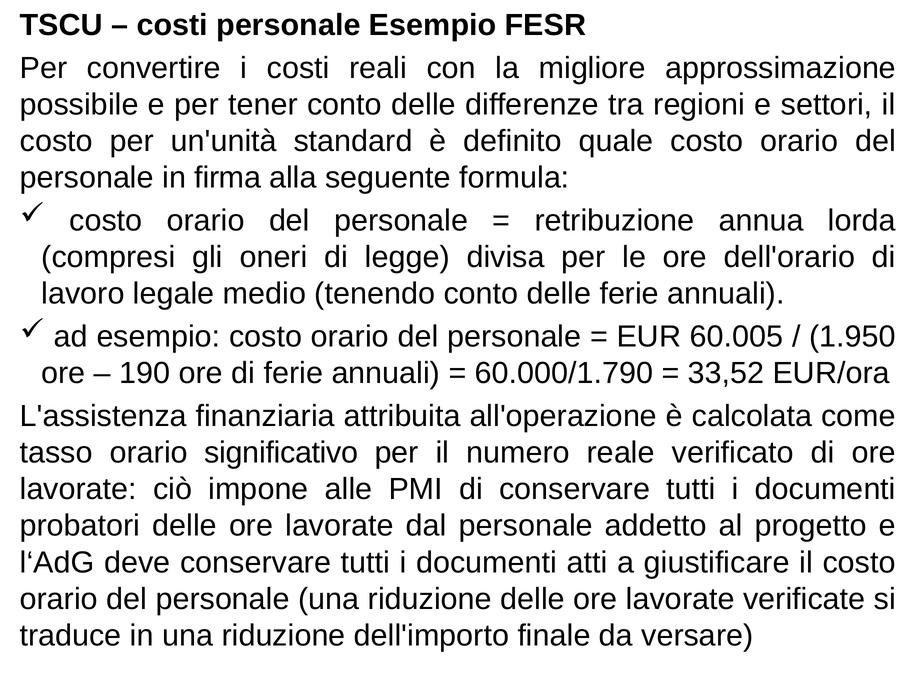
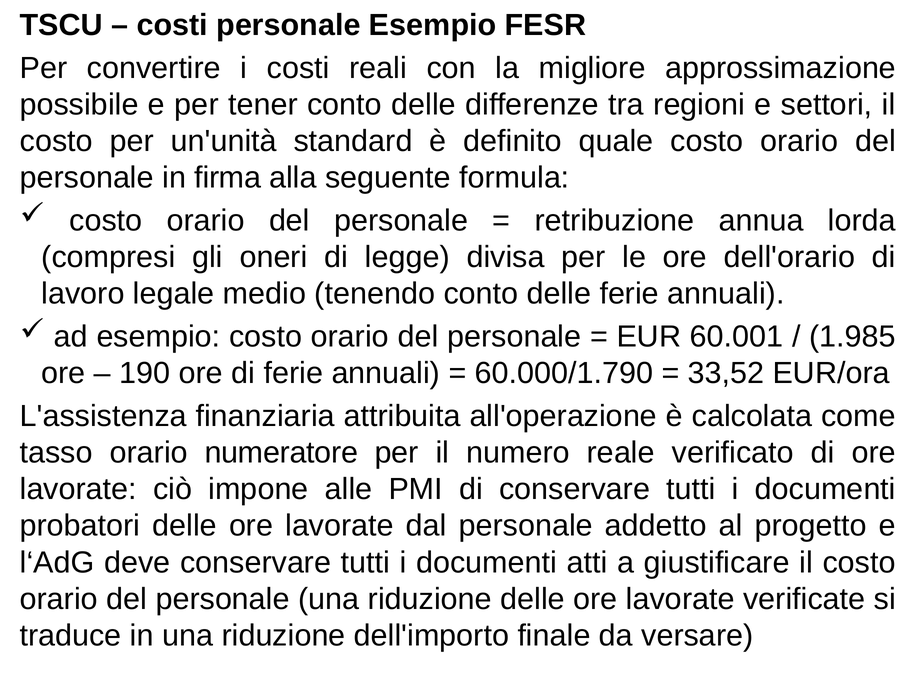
60.005: 60.005 -> 60.001 (737, 337)
1.950: 1.950 -> 1.985 (853, 337)
significativo: significativo -> numeratore (281, 453)
